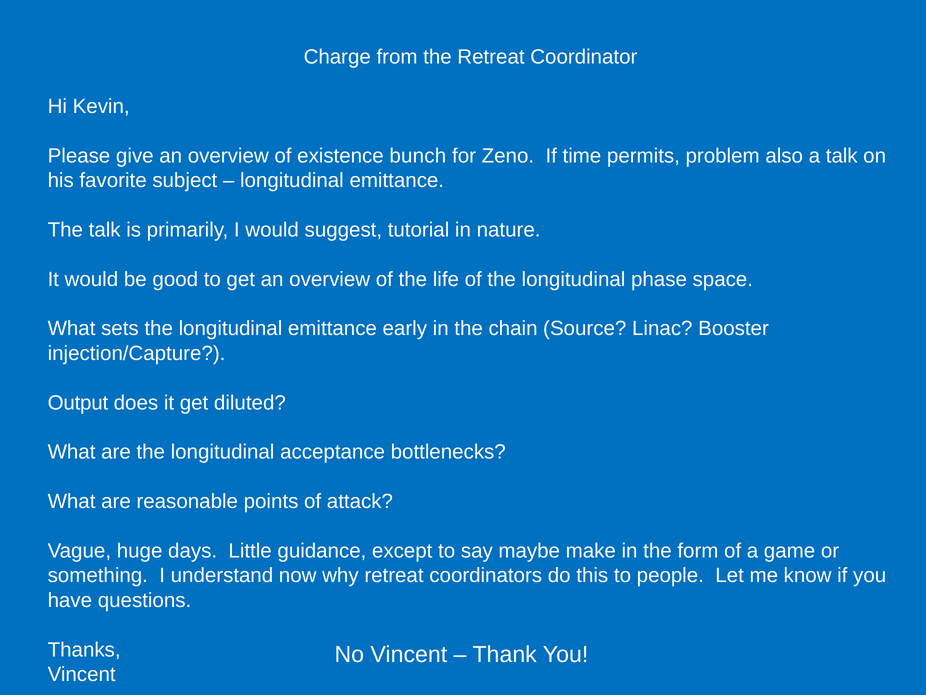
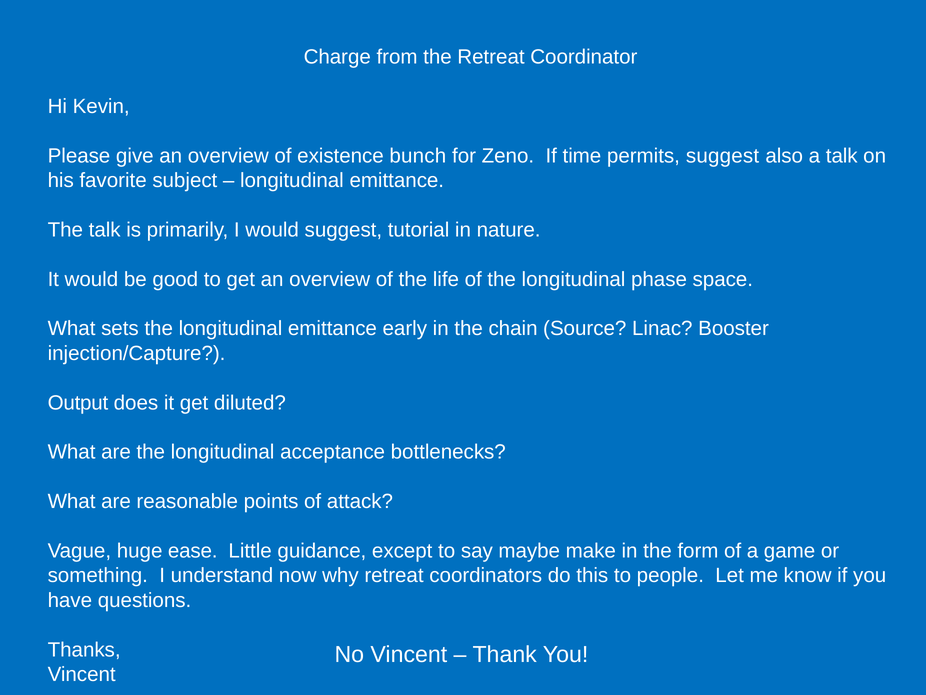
permits problem: problem -> suggest (723, 156)
days: days -> ease (193, 551)
